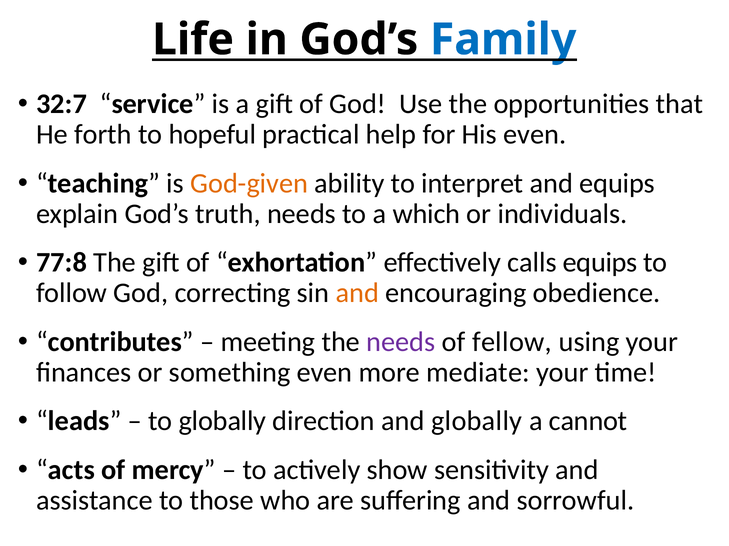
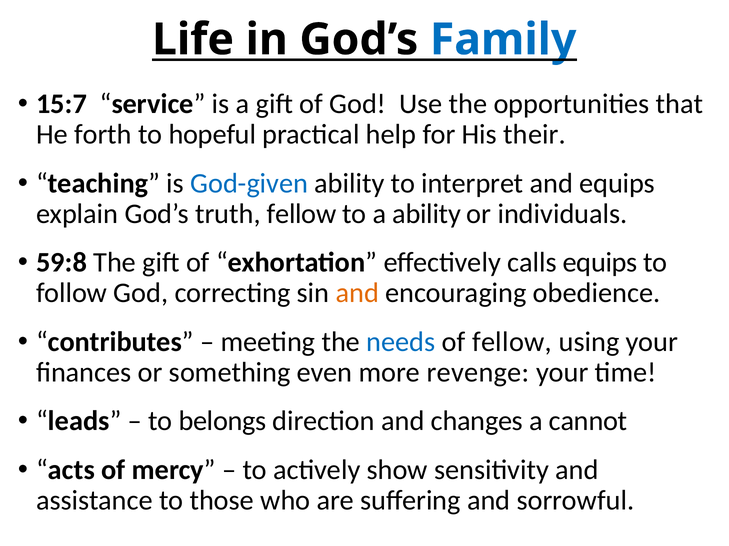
32:7: 32:7 -> 15:7 (62, 104)
His even: even -> their (535, 135)
God-given colour: orange -> blue (249, 184)
truth needs: needs -> fellow (302, 214)
a which: which -> ability (427, 214)
77:8: 77:8 -> 59:8 (62, 263)
needs colour: purple -> blue (401, 342)
mediate: mediate -> revenge (478, 373)
to globally: globally -> belongs (223, 422)
and globally: globally -> changes (477, 422)
